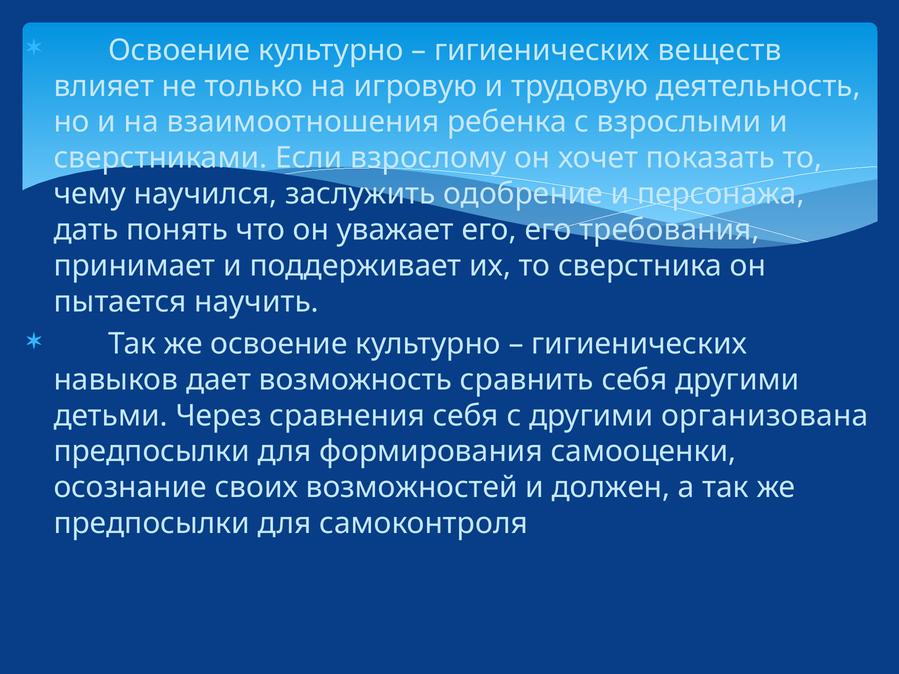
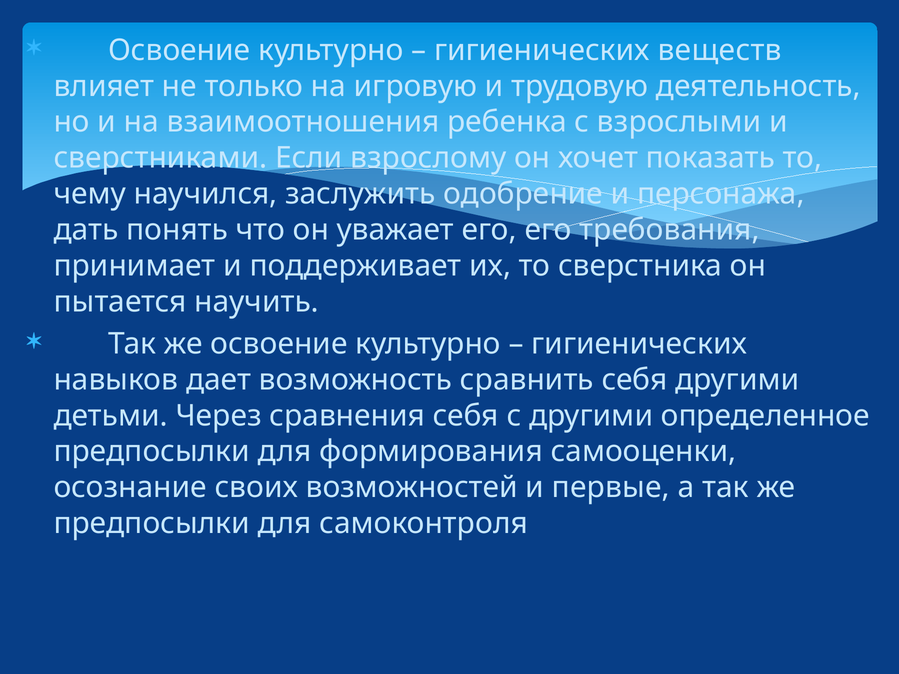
организована: организована -> определенное (765, 416)
должен: должен -> первые (611, 488)
